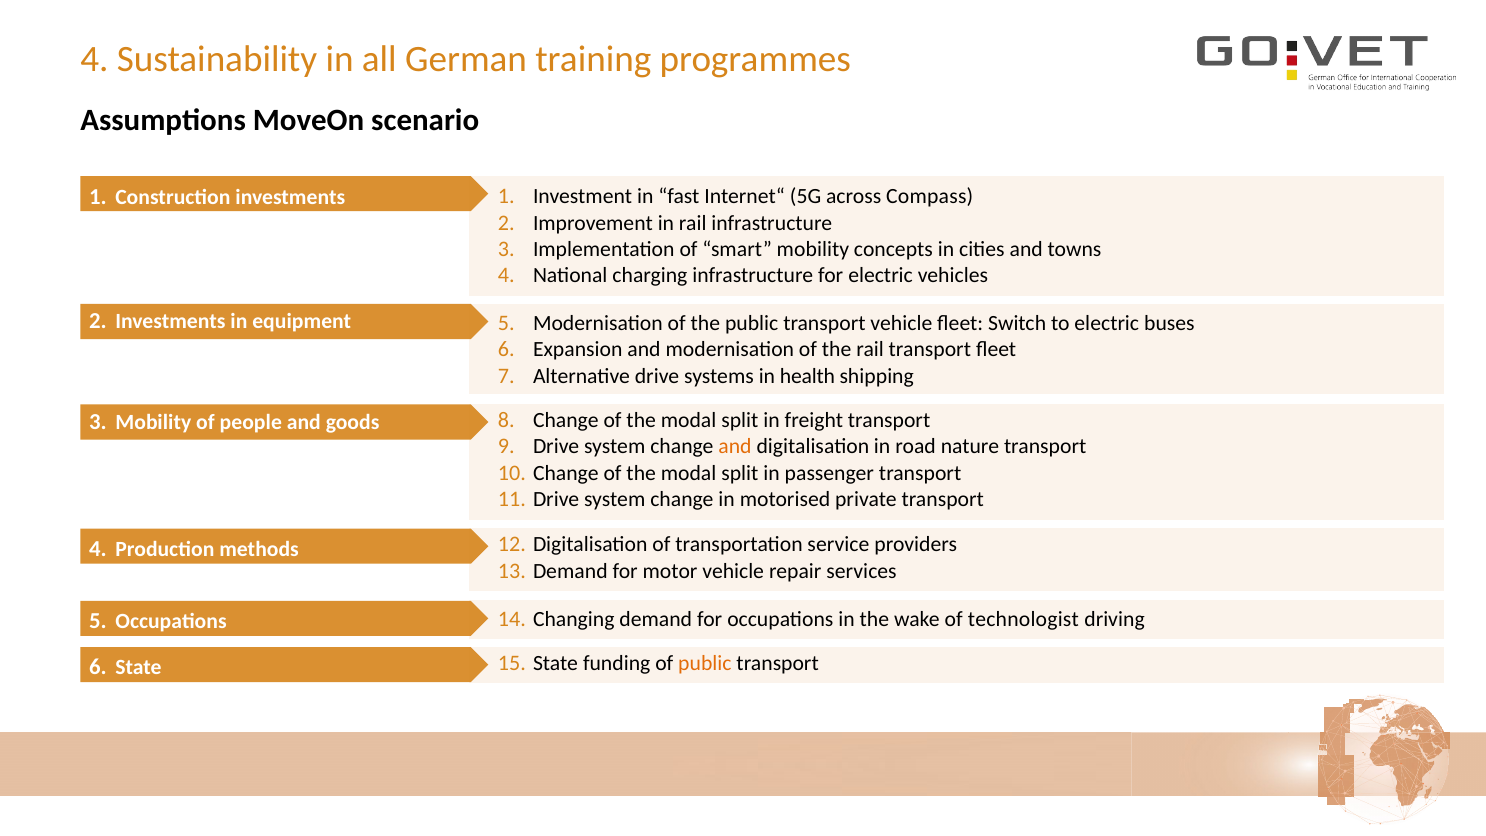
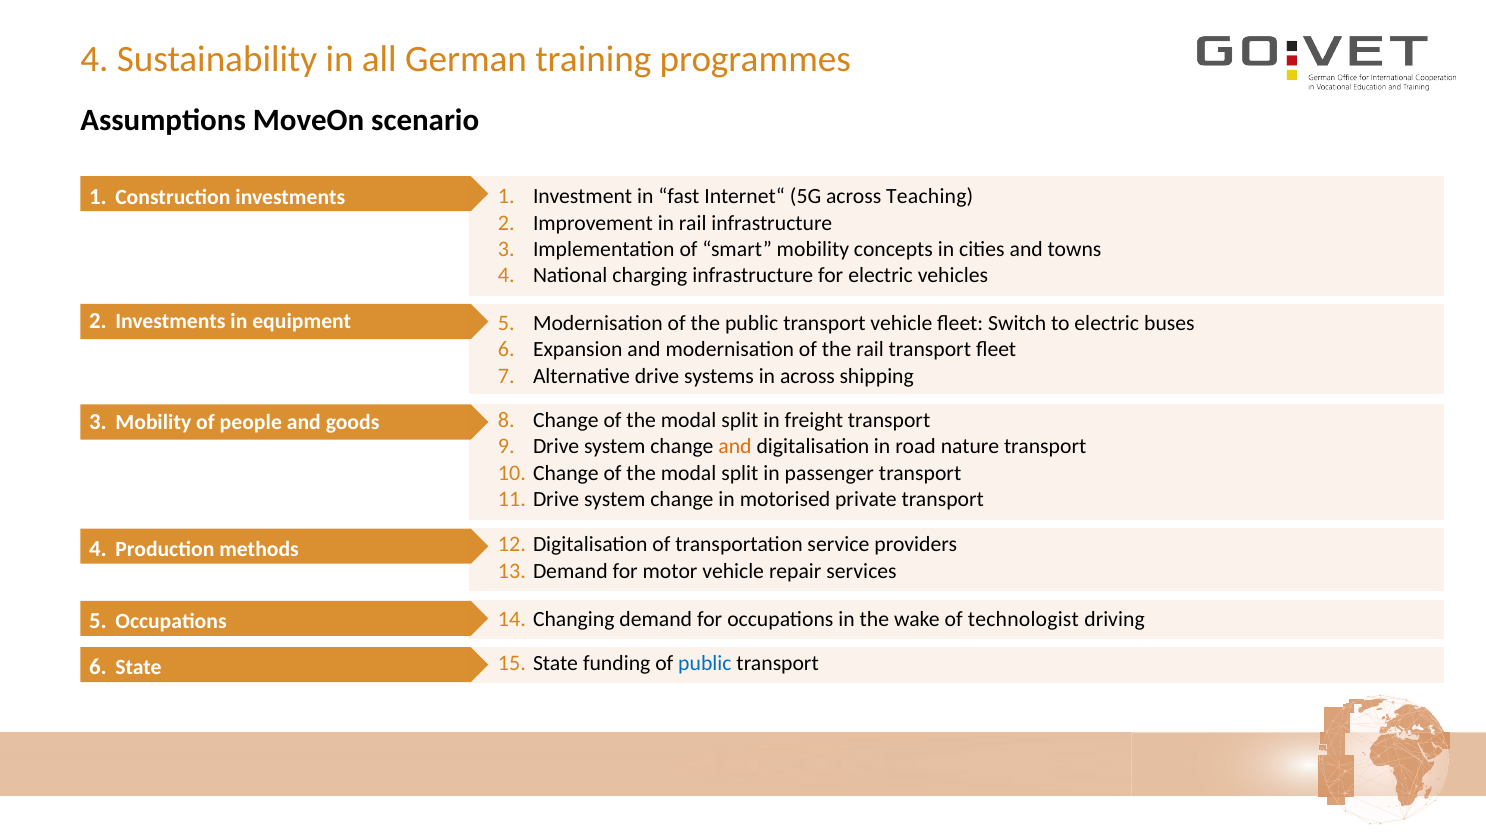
Compass: Compass -> Teaching (930, 197)
in health: health -> across (807, 376)
public colour: orange -> blue (705, 663)
